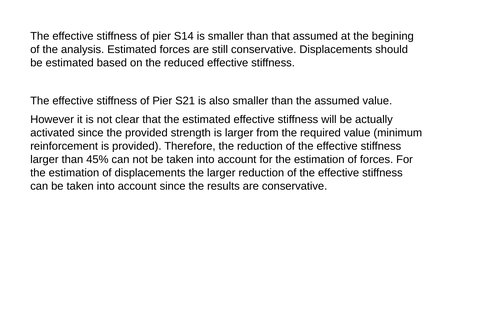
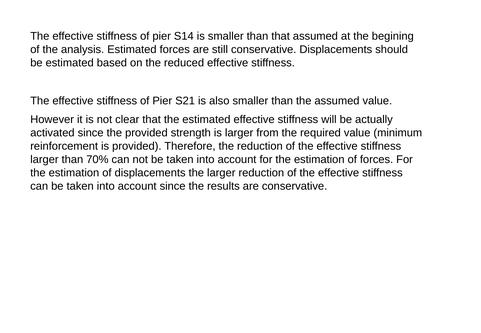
45%: 45% -> 70% (97, 160)
